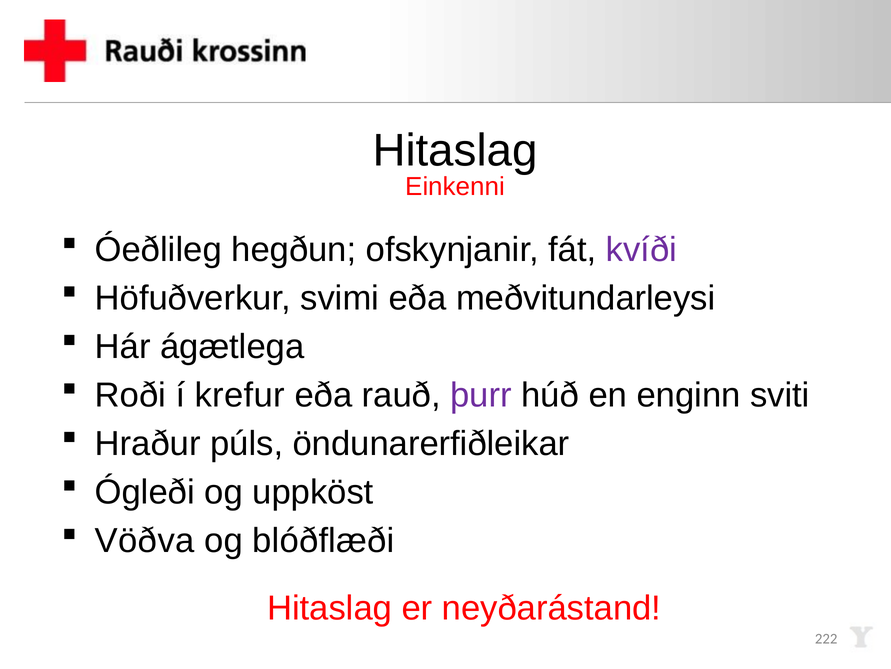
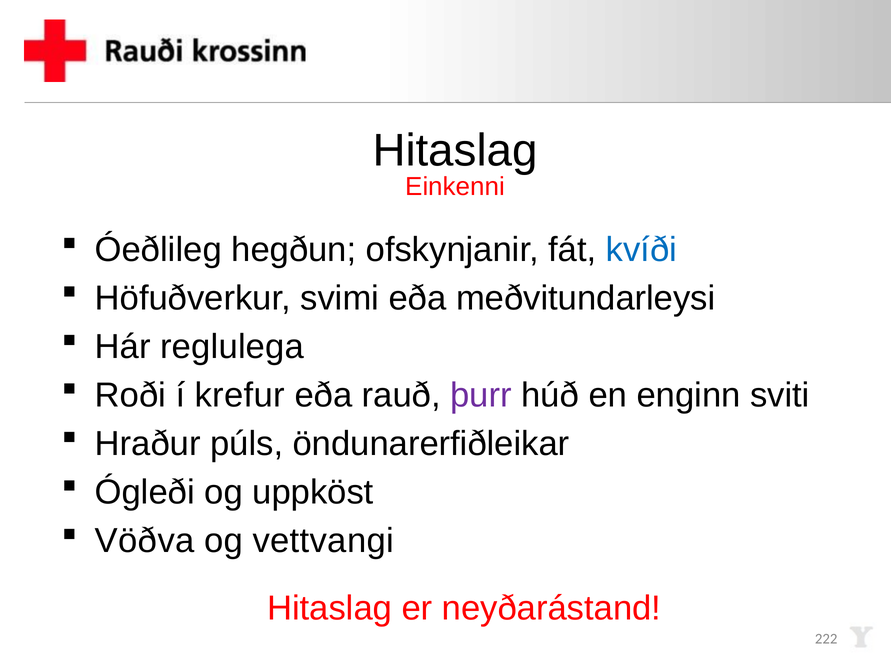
kvíði colour: purple -> blue (641, 249)
ágætlega: ágætlega -> reglulega (232, 346)
blóðflæði: blóðflæði -> vettvangi (323, 540)
